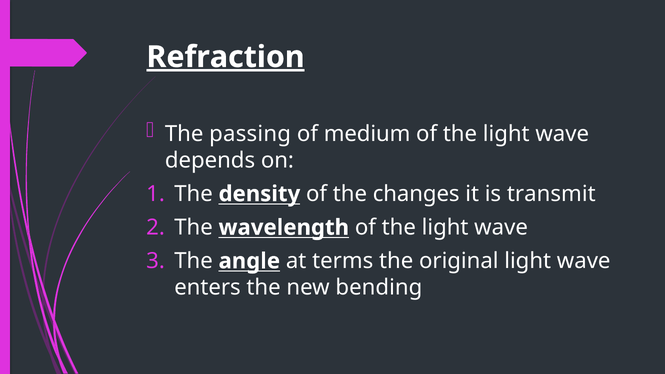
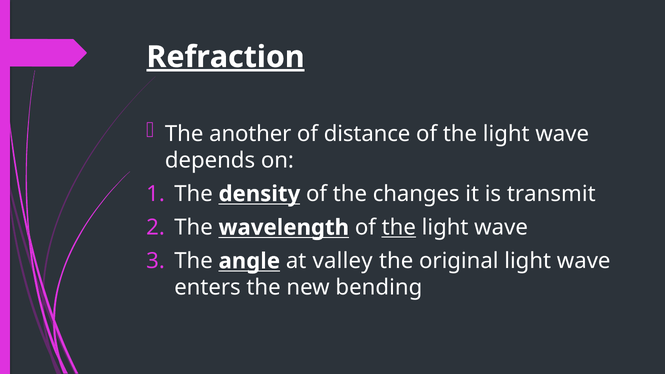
passing: passing -> another (250, 134)
medium: medium -> distance (367, 134)
the underline: none -> present (399, 227)
terms: terms -> valley (343, 261)
